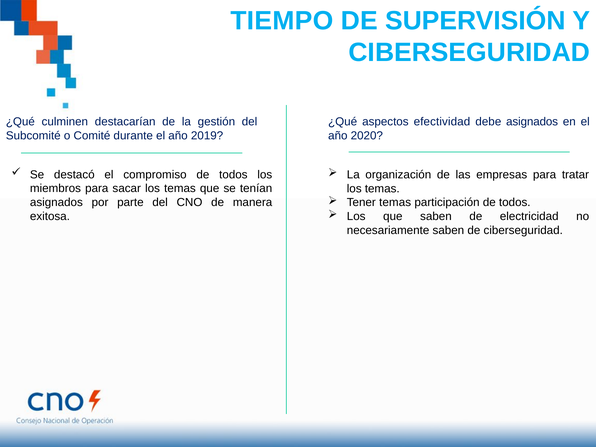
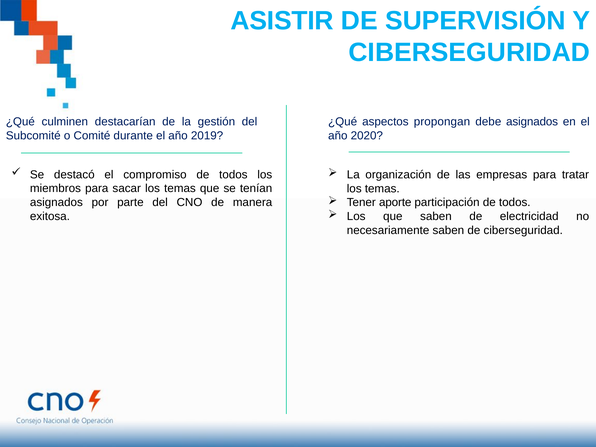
TIEMPO: TIEMPO -> ASISTIR (282, 21)
efectividad: efectividad -> propongan (442, 122)
Tener temas: temas -> aporte (395, 202)
